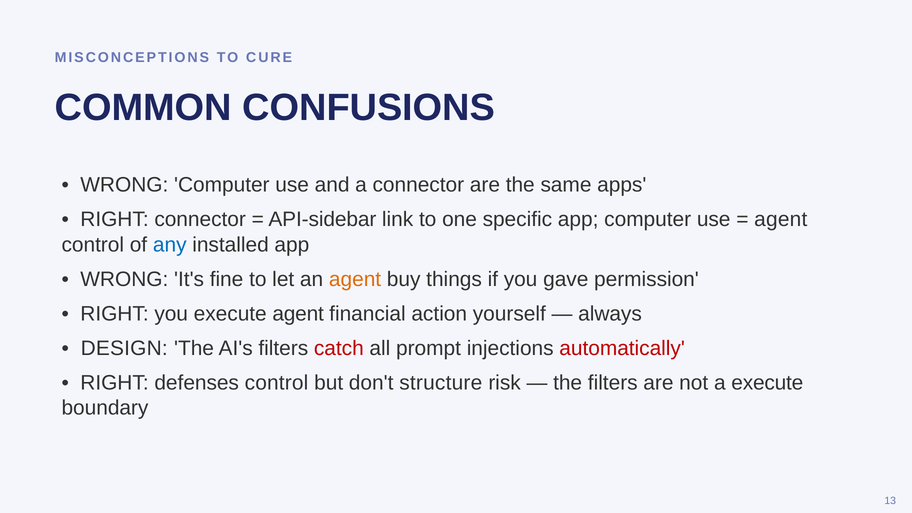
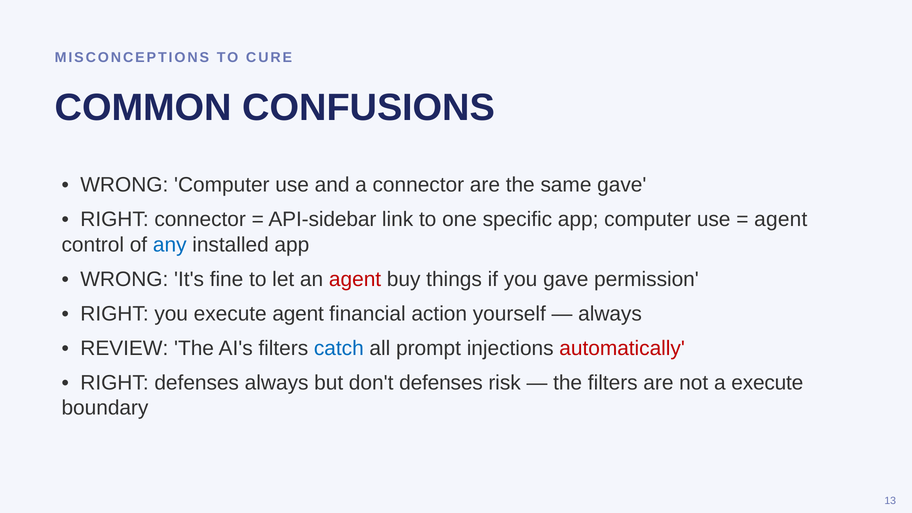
same apps: apps -> gave (622, 185)
agent colour: orange -> red (355, 279)
DESIGN: DESIGN -> REVIEW (124, 348)
catch colour: red -> blue (339, 348)
defenses control: control -> always (277, 383)
don't structure: structure -> defenses (441, 383)
